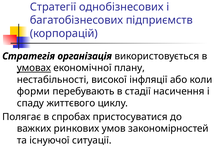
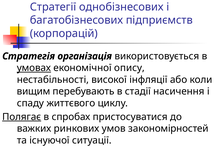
плану: плану -> опису (129, 68)
форми: форми -> вищим (34, 91)
Полягає underline: none -> present (22, 117)
